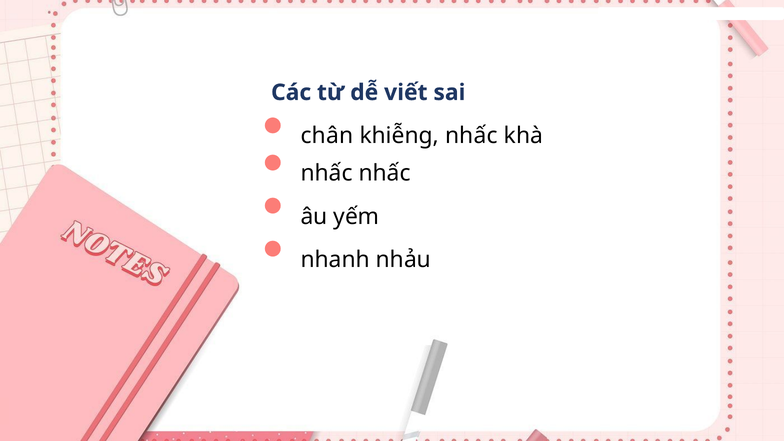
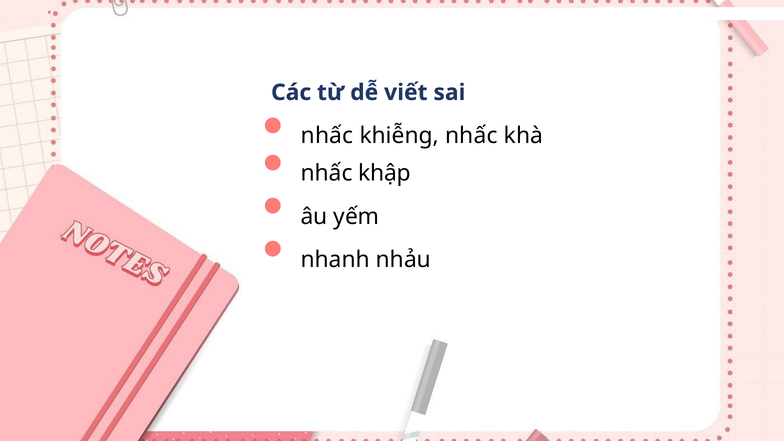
chân: chân -> nhấc (327, 136)
nhấc nhấc: nhấc -> khập (385, 173)
